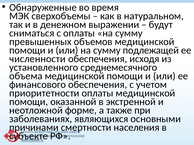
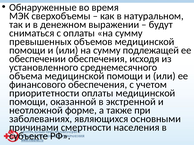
численности: численности -> обеспечении (38, 59)
